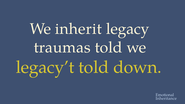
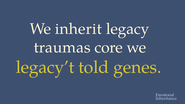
traumas told: told -> core (109, 47)
down: down -> genes (137, 67)
